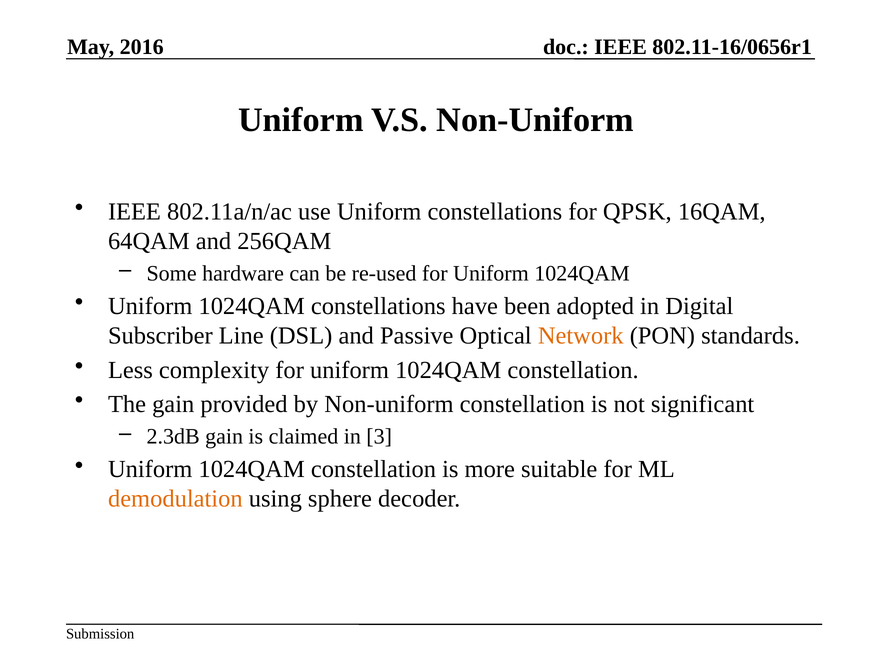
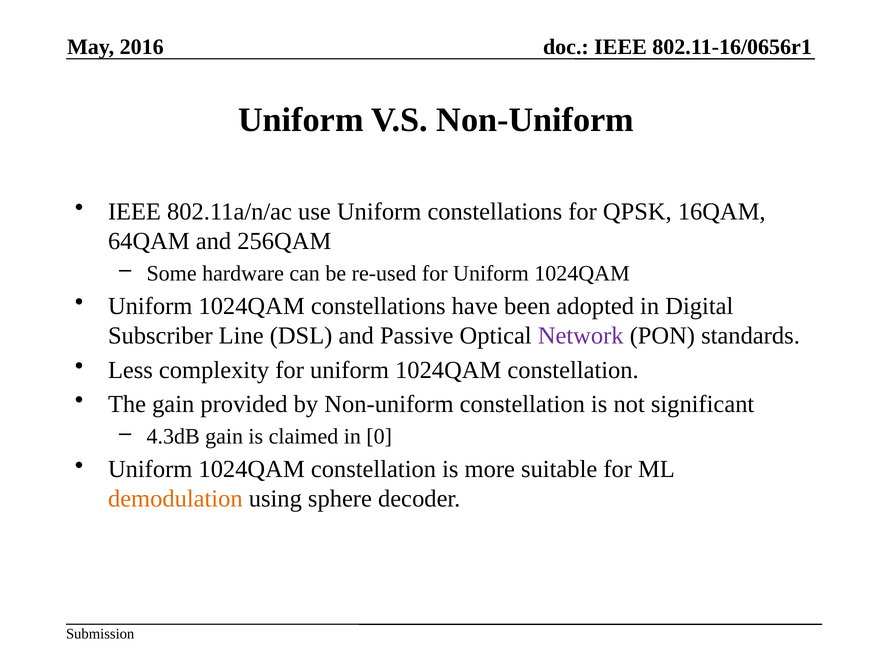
Network colour: orange -> purple (581, 336)
2.3dB: 2.3dB -> 4.3dB (173, 436)
3: 3 -> 0 (379, 436)
